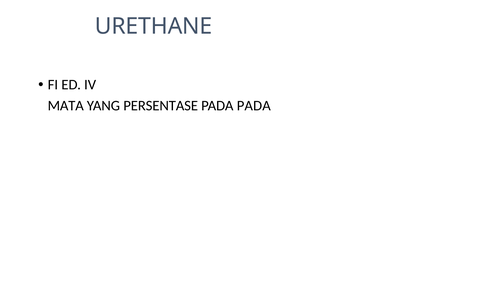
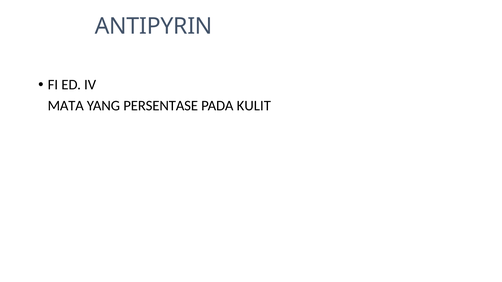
URETHANE: URETHANE -> ANTIPYRIN (154, 26)
PADA PADA: PADA -> KULIT (254, 106)
